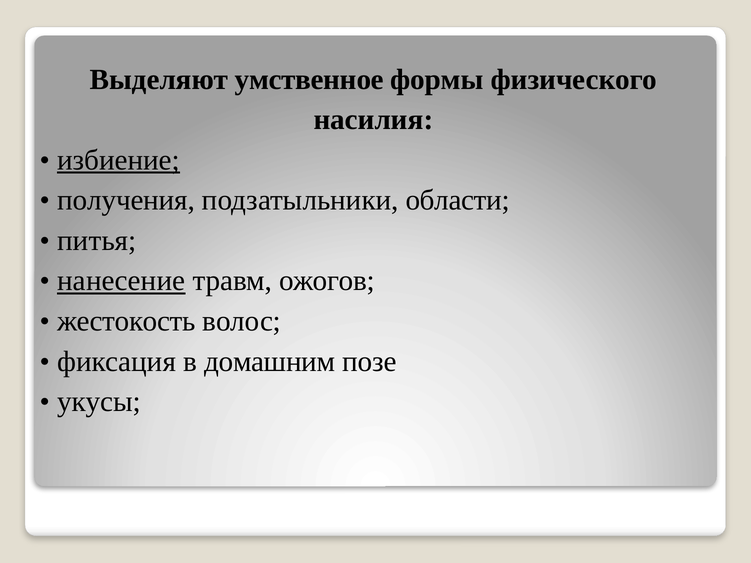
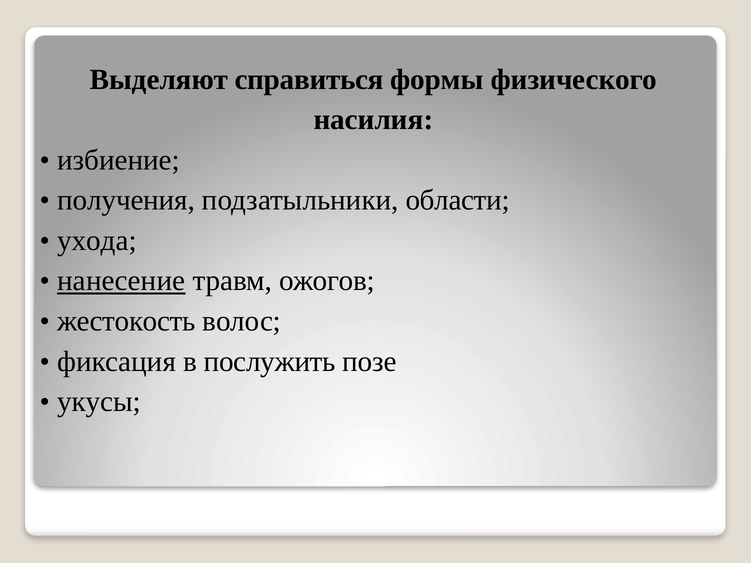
умственное: умственное -> справиться (309, 79)
избиение underline: present -> none (119, 160)
питья: питья -> ухода (97, 241)
домашним: домашним -> послужить (270, 362)
